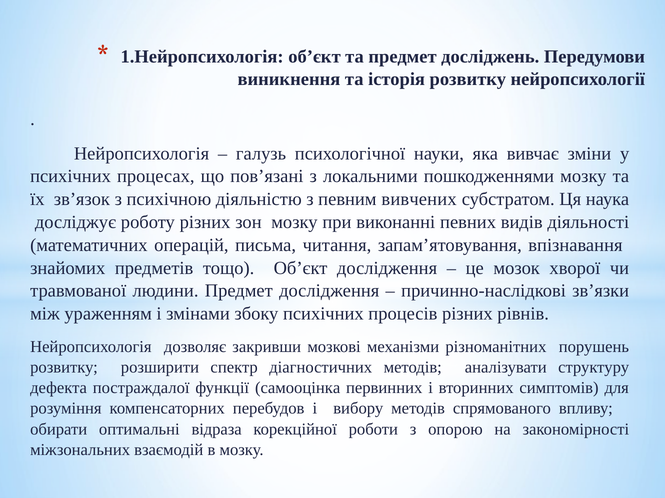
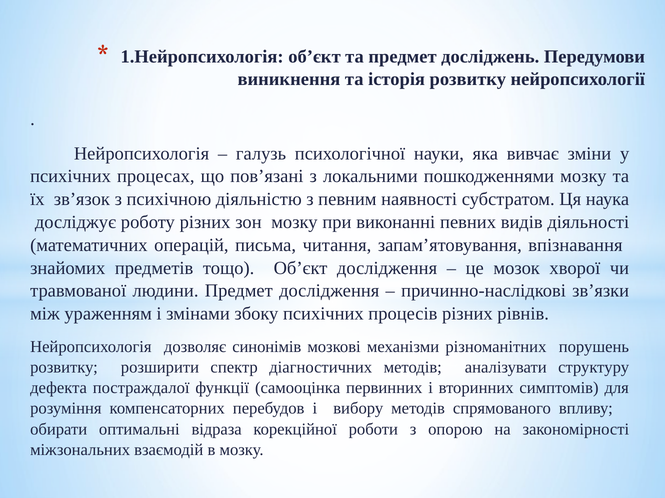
вивчених: вивчених -> наявності (419, 200)
закривши: закривши -> синонімів (267, 347)
